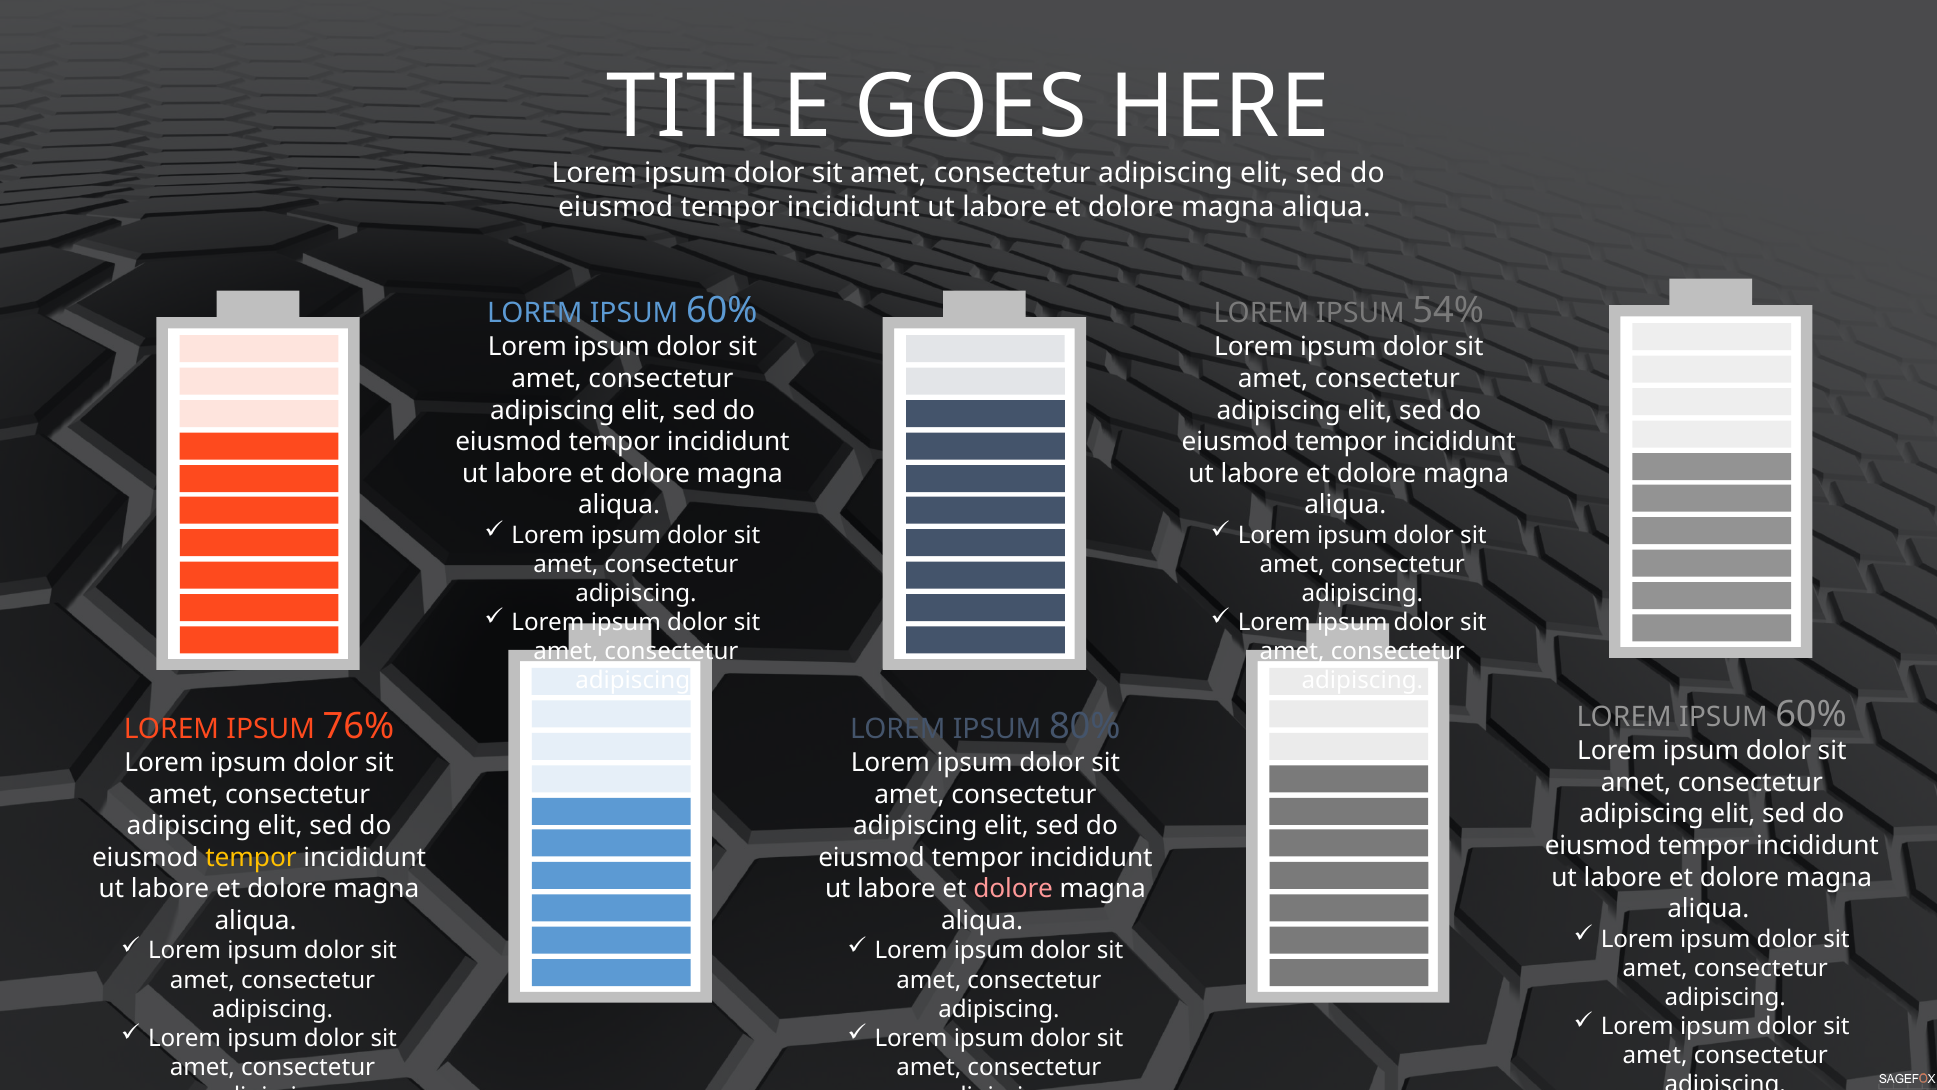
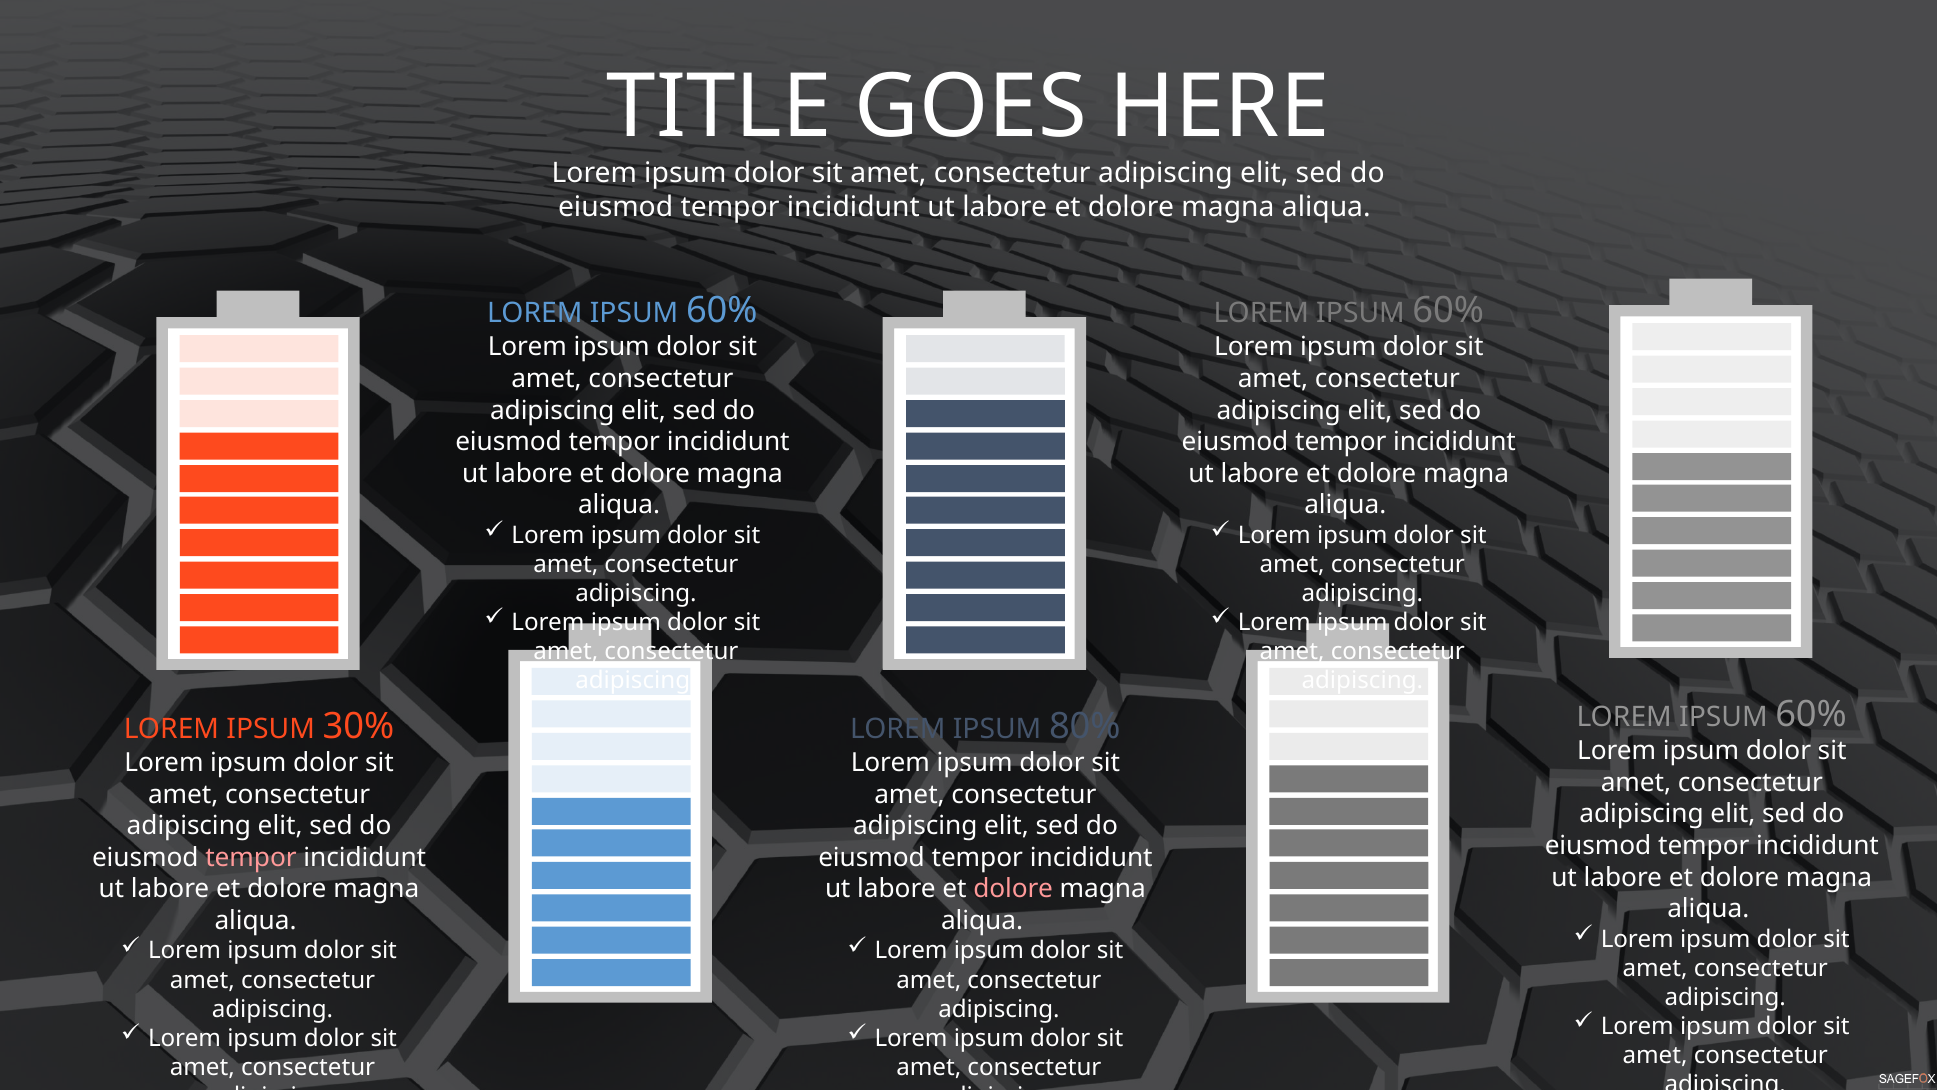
54%: 54% -> 60% (1448, 310)
76%: 76% -> 30% (358, 726)
tempor colour: yellow -> pink (251, 857)
